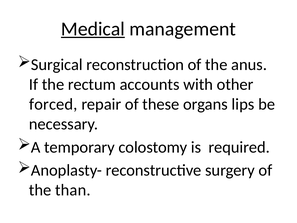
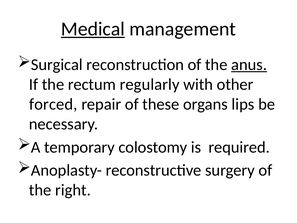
anus underline: none -> present (249, 65)
accounts: accounts -> regularly (150, 84)
than: than -> right (73, 190)
